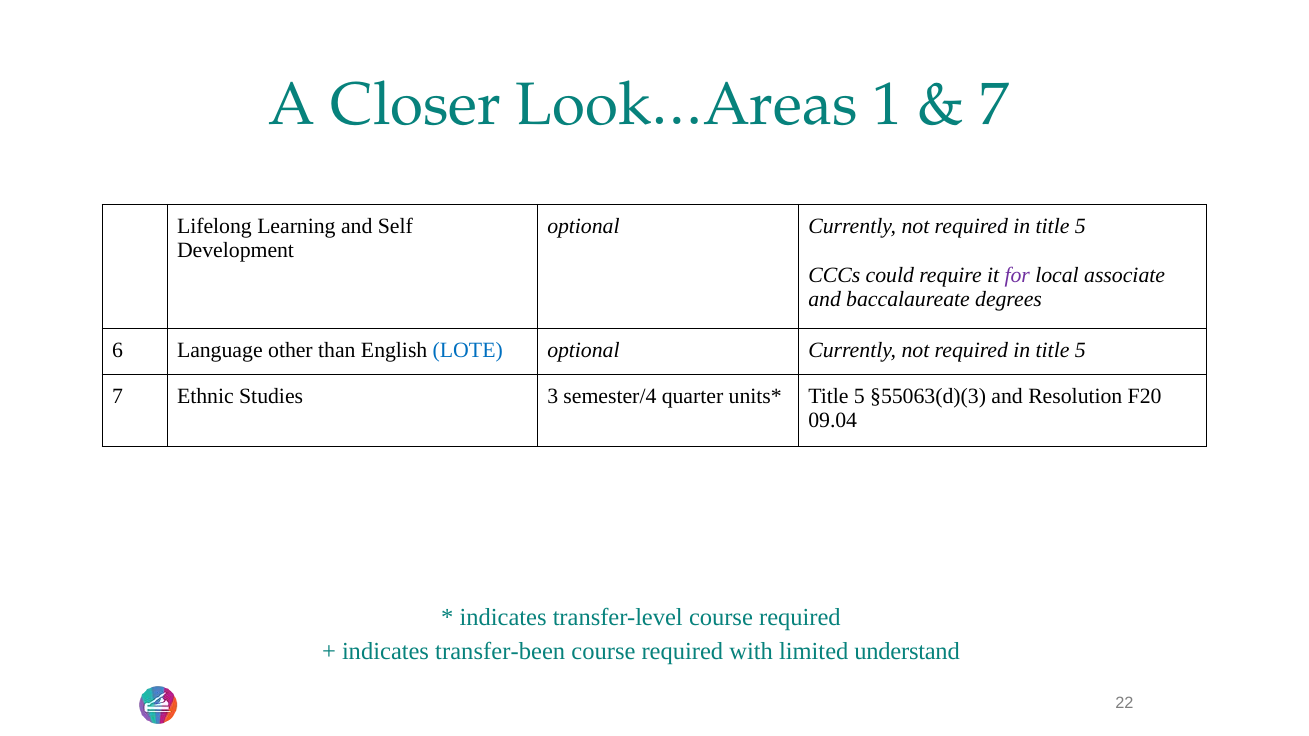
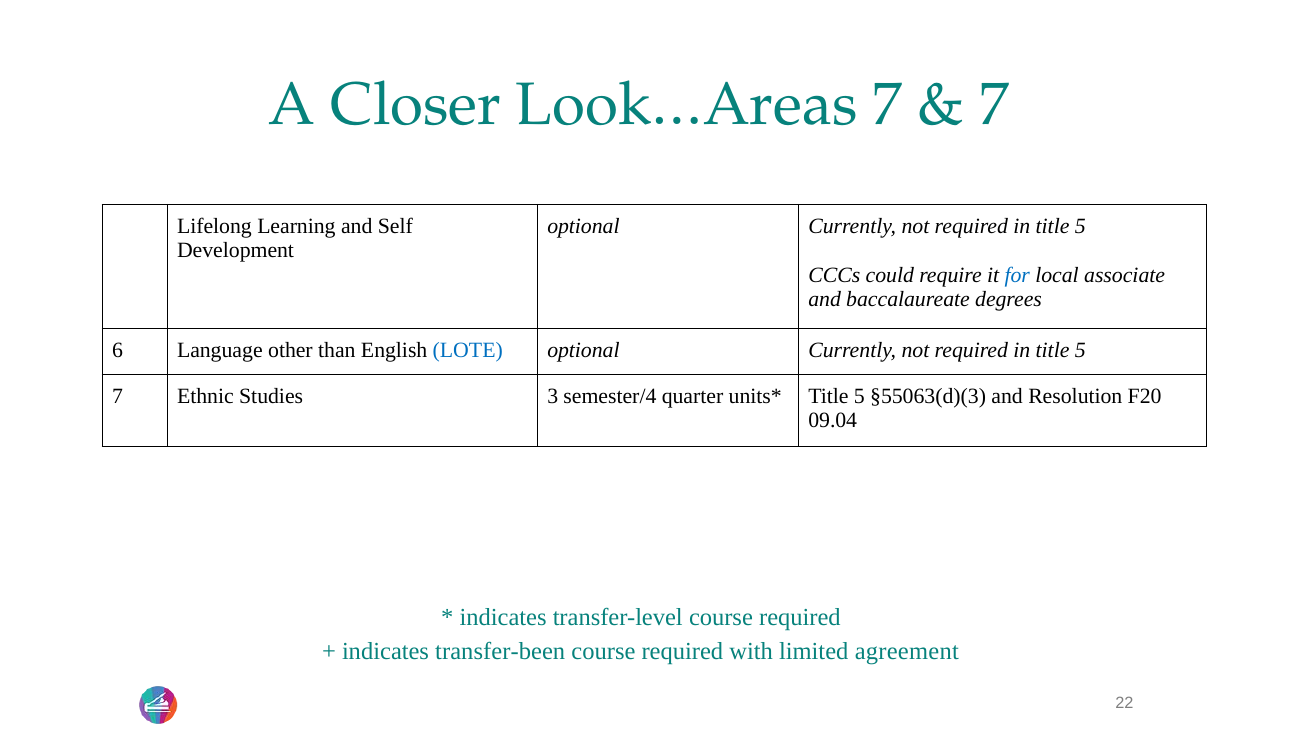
Look…Areas 1: 1 -> 7 (888, 105)
for colour: purple -> blue (1017, 275)
understand: understand -> agreement (907, 652)
